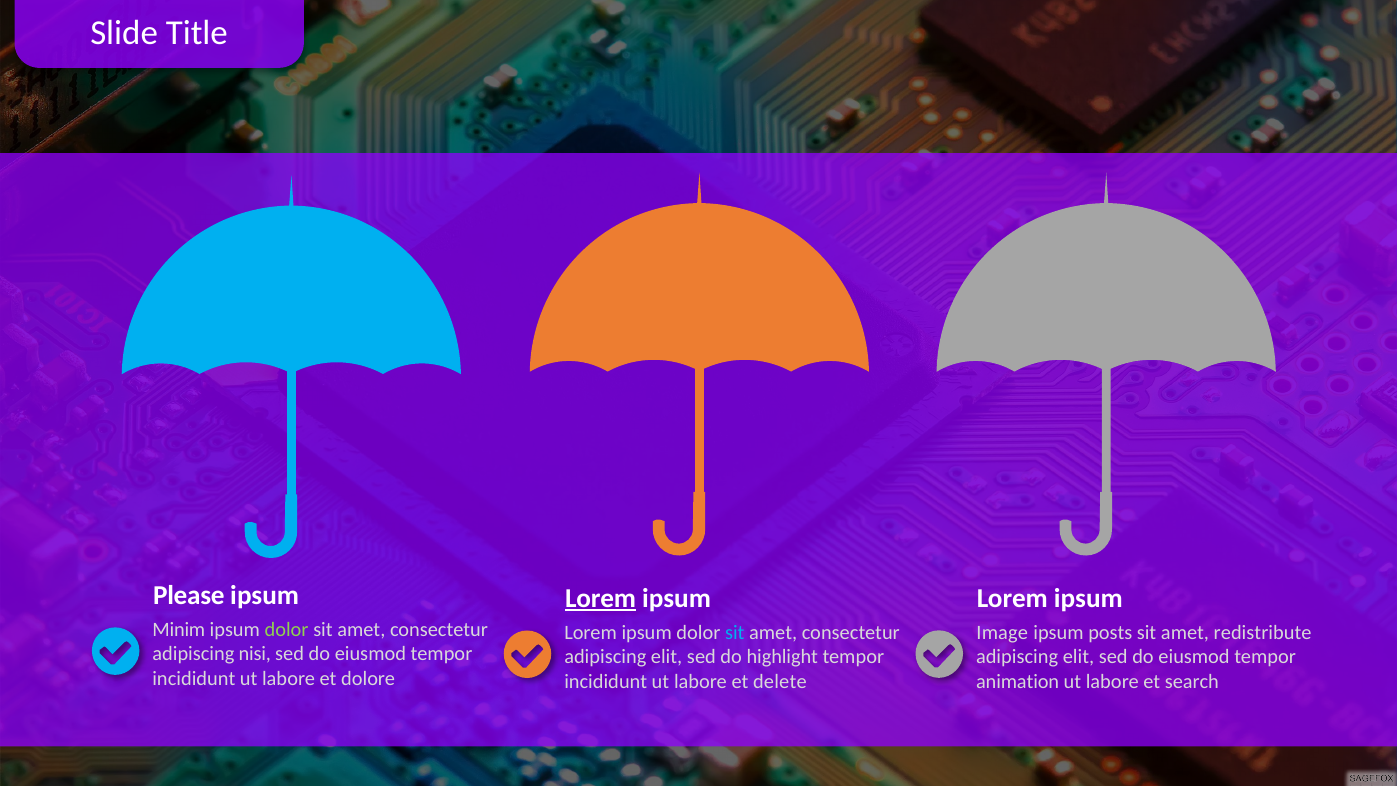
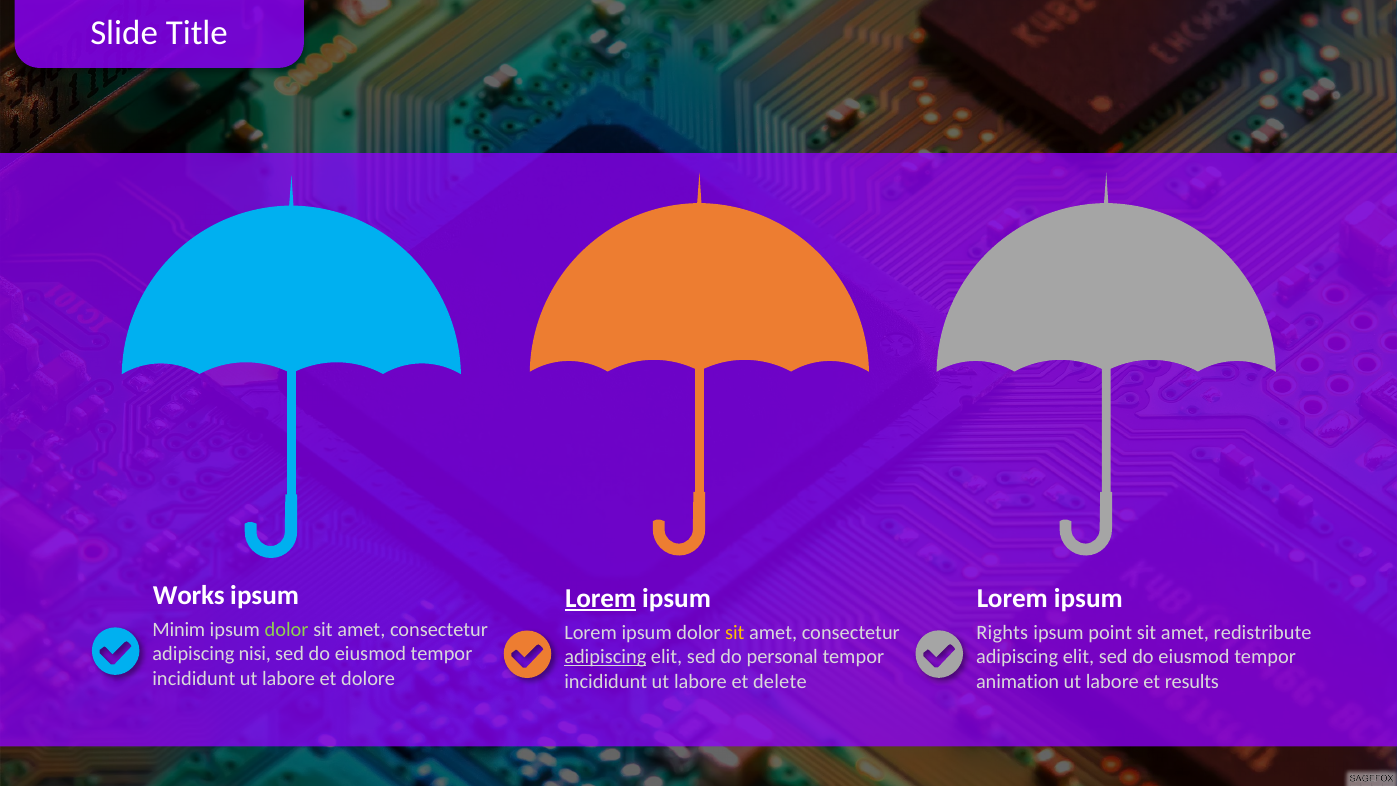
Please: Please -> Works (189, 595)
Image: Image -> Rights (1002, 632)
posts: posts -> point (1110, 632)
sit colour: light blue -> yellow (735, 632)
adipiscing underline: none -> present (605, 657)
highlight: highlight -> personal (782, 657)
search: search -> results (1192, 681)
